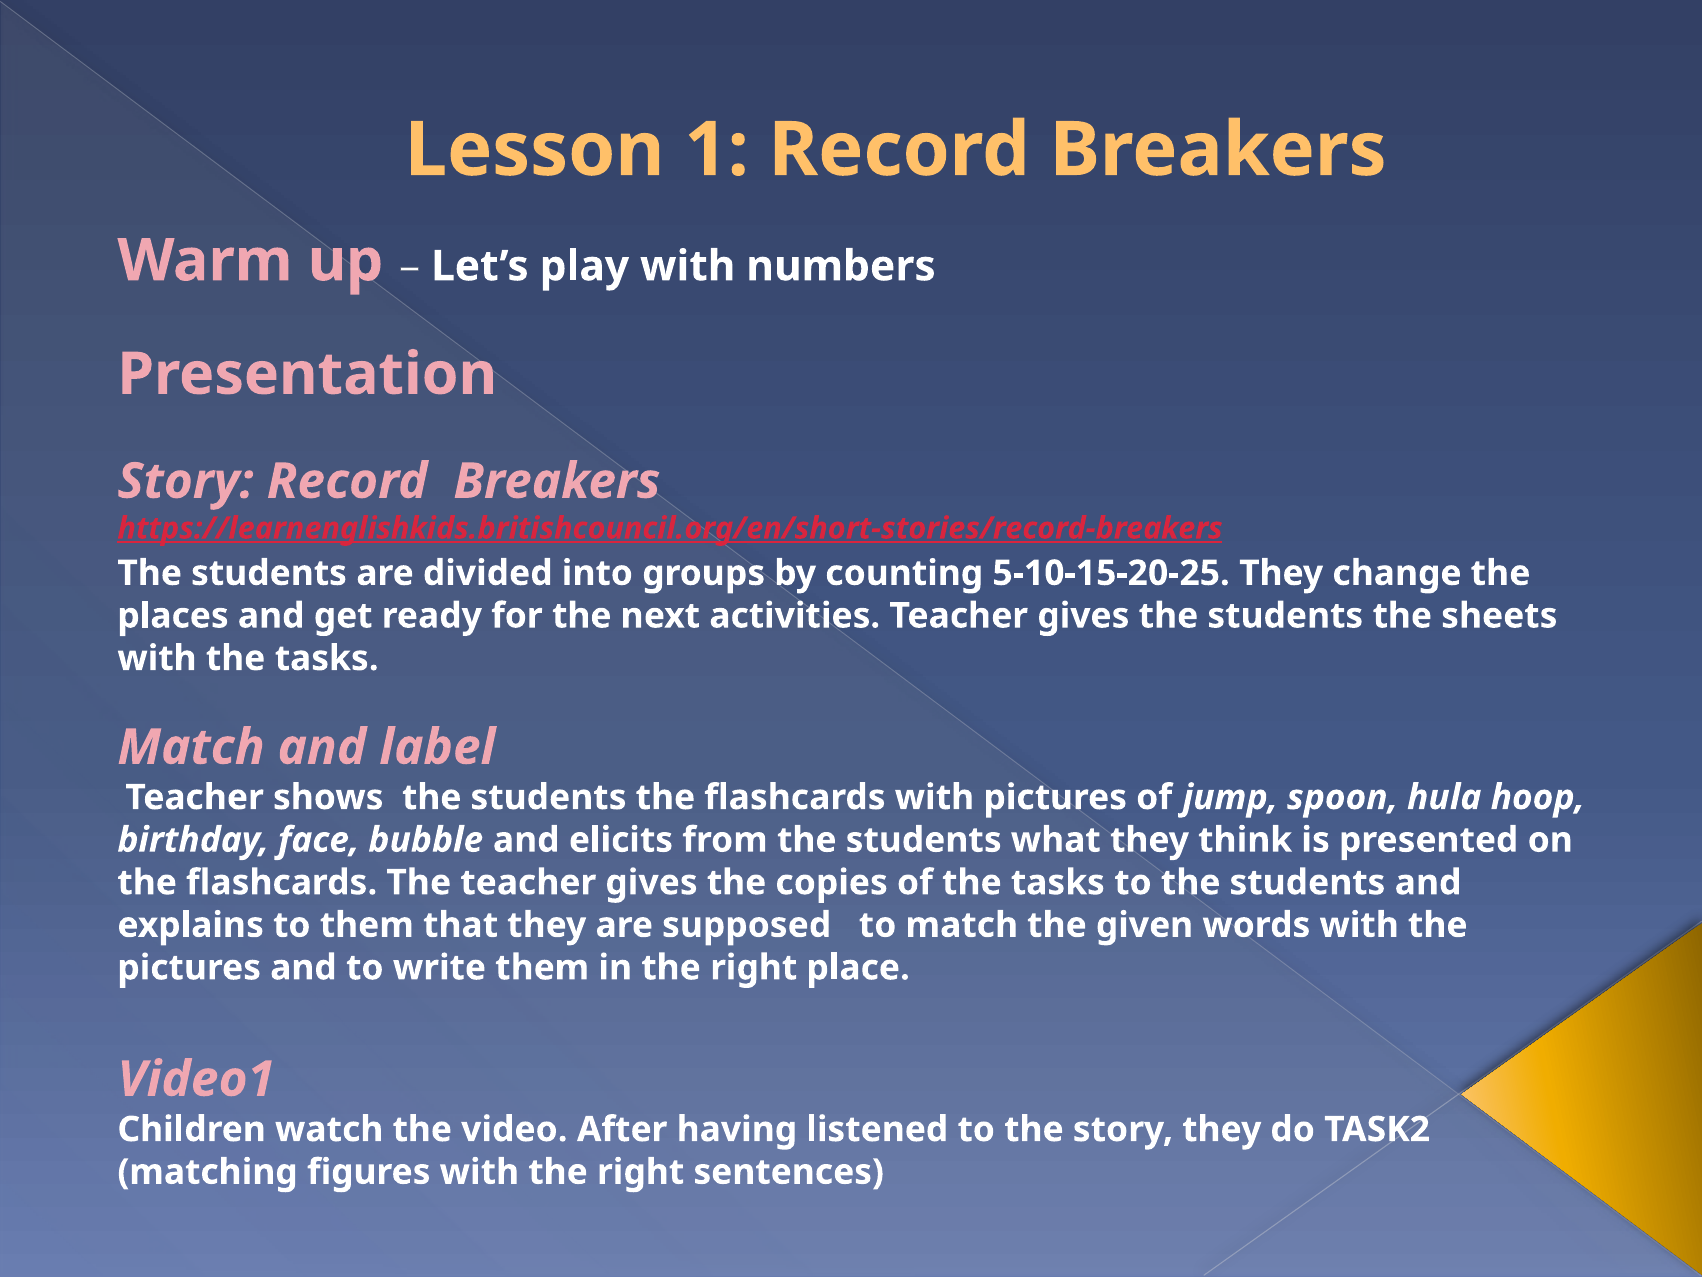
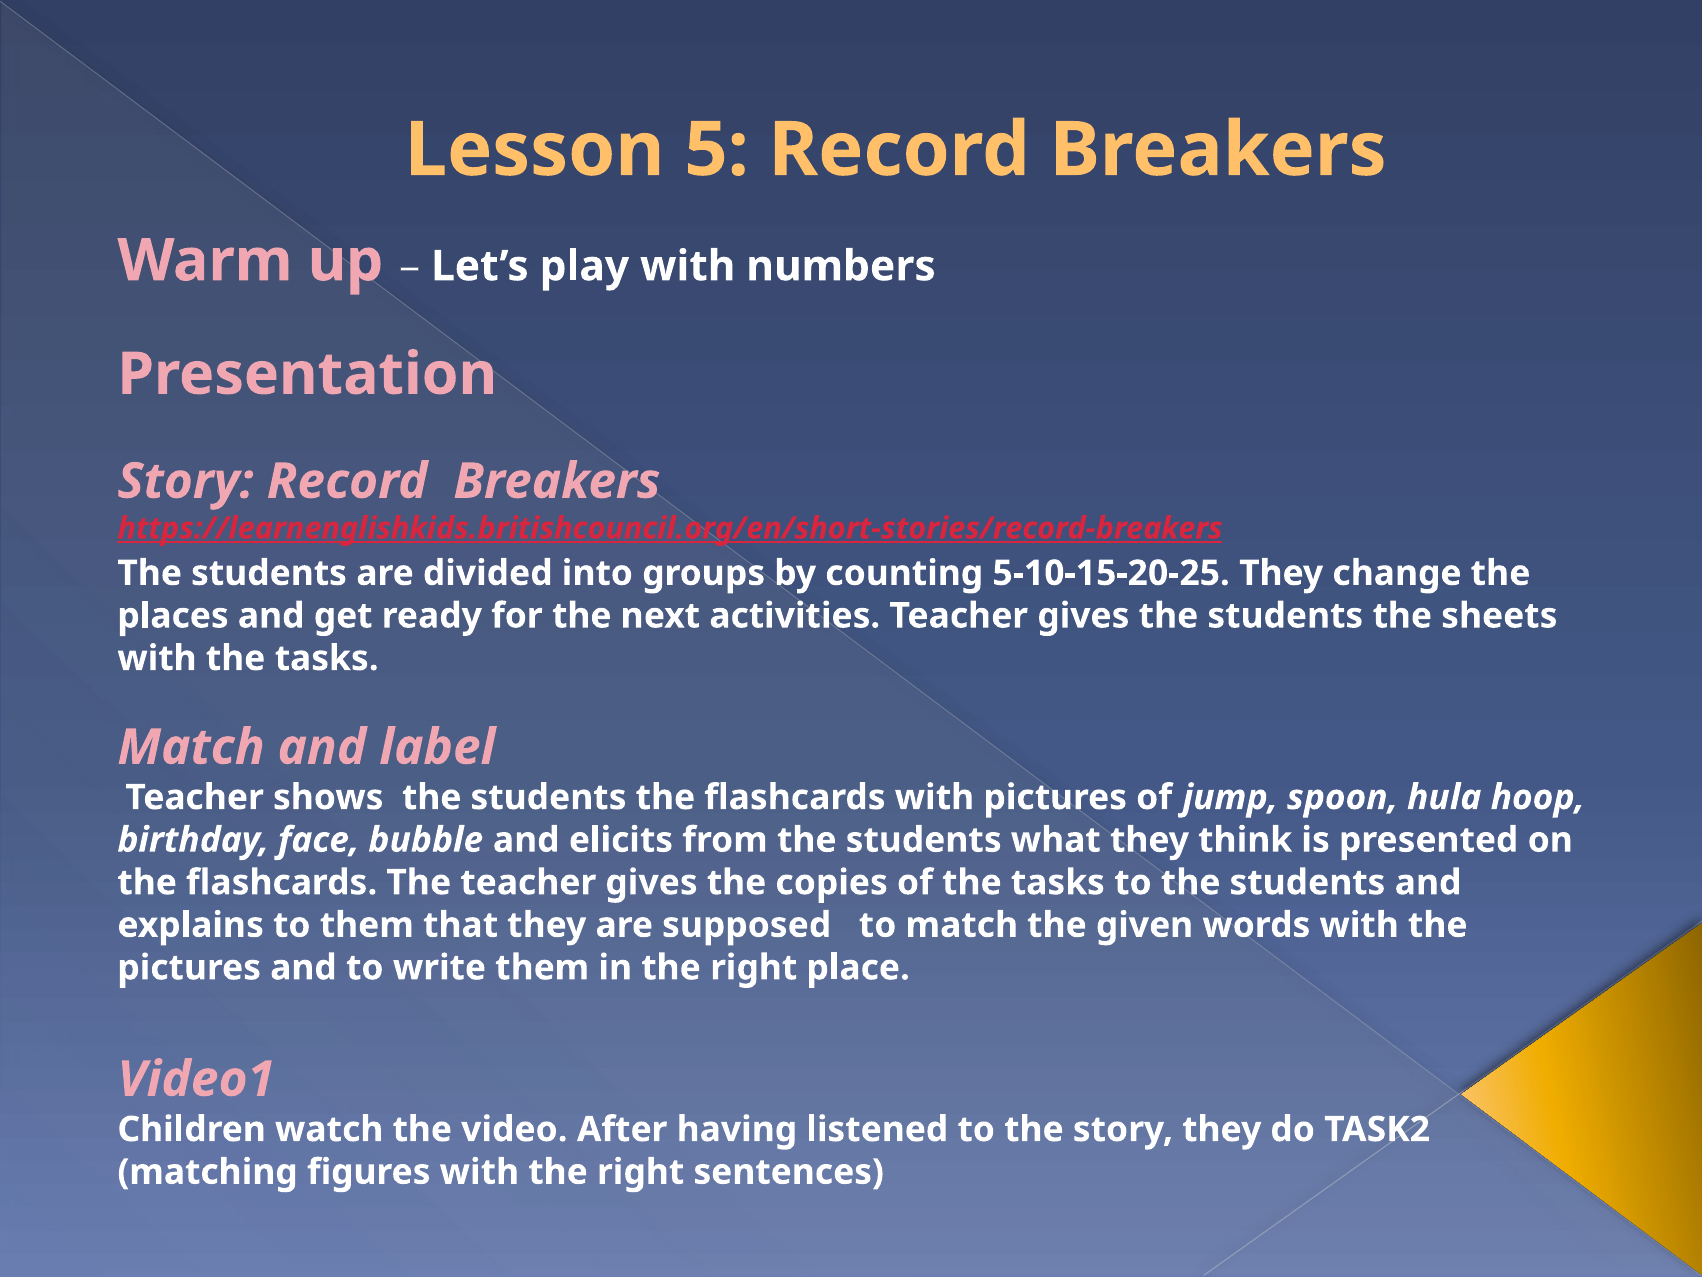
1: 1 -> 5 (717, 150)
